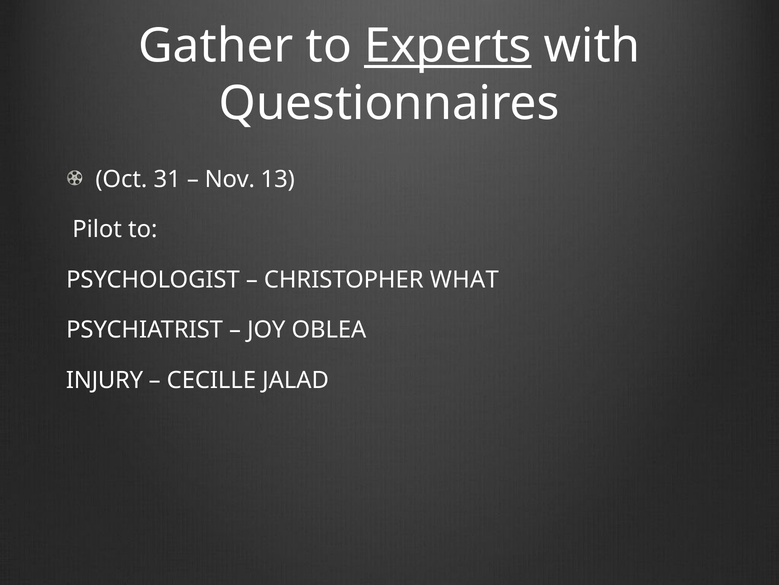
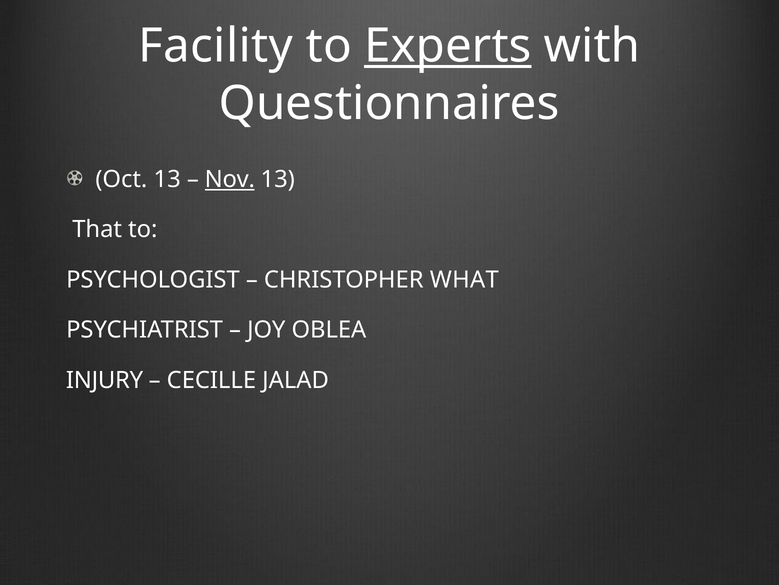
Gather: Gather -> Facility (216, 46)
Oct 31: 31 -> 13 (167, 179)
Nov underline: none -> present (230, 179)
Pilot: Pilot -> That (97, 229)
